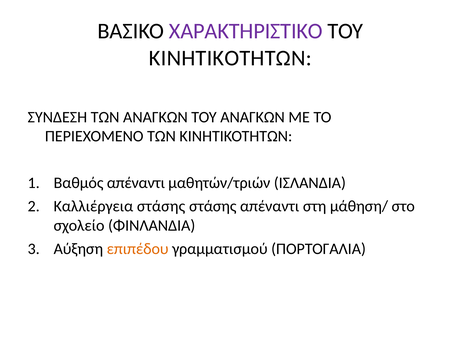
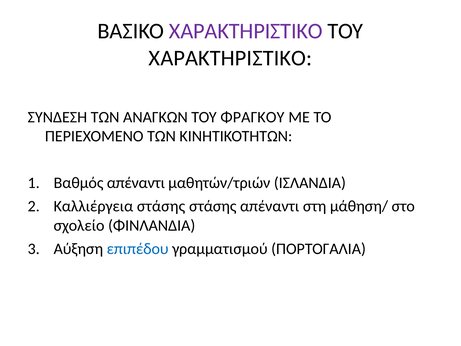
ΚΙΝΗΤΙΚΟΤΗΤΩΝ: ΚΙΝΗΤΙΚΟΤΗΤΩΝ -> ΧΑΡΑΚΤΗΡΙΣΤΙΚΟ (230, 58)
ΤΟΥ ΑΝΑΓΚΩΝ: ΑΝΑΓΚΩΝ -> ΦΡΑΓΚΟΥ (252, 117)
επιπέδου colour: orange -> blue (138, 249)
